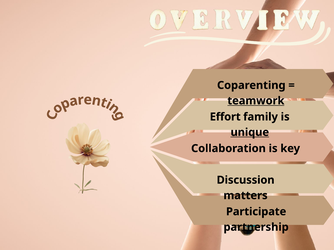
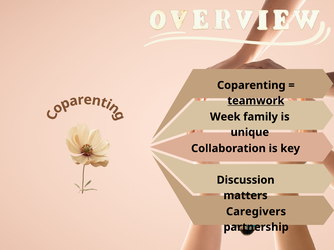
Effort: Effort -> Week (225, 117)
unique underline: present -> none (250, 133)
Participate: Participate -> Caregivers (256, 212)
